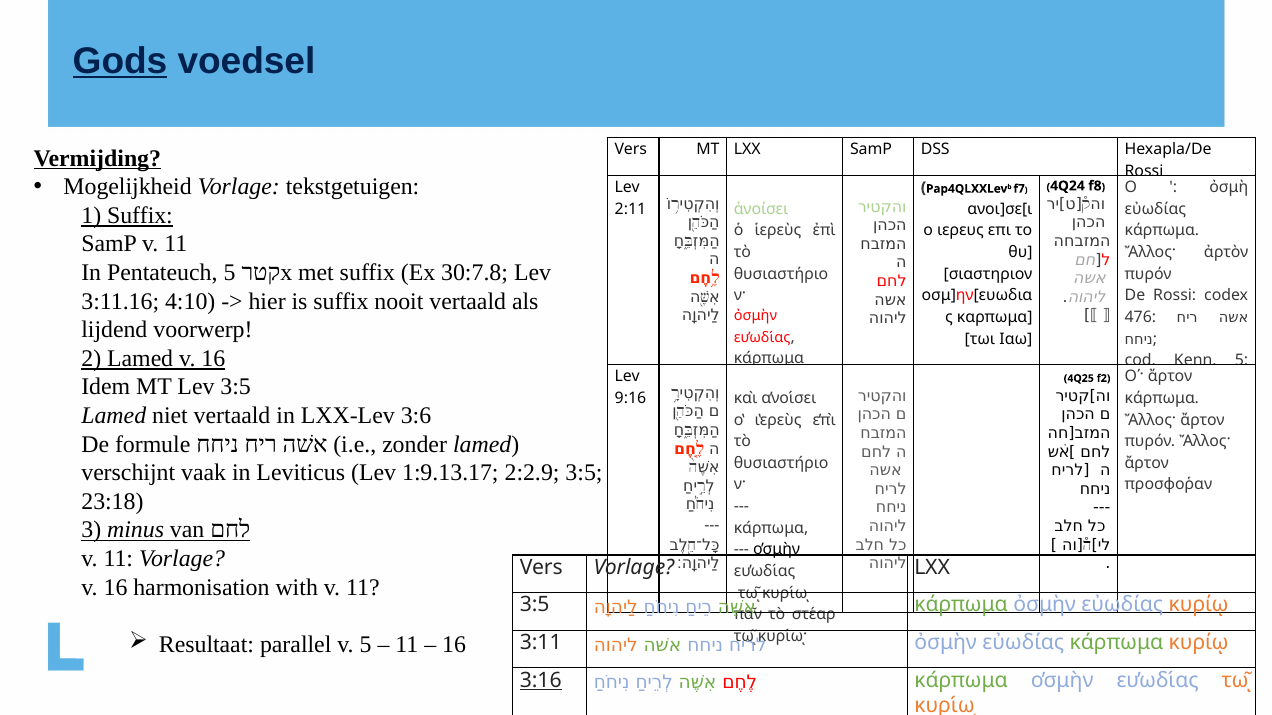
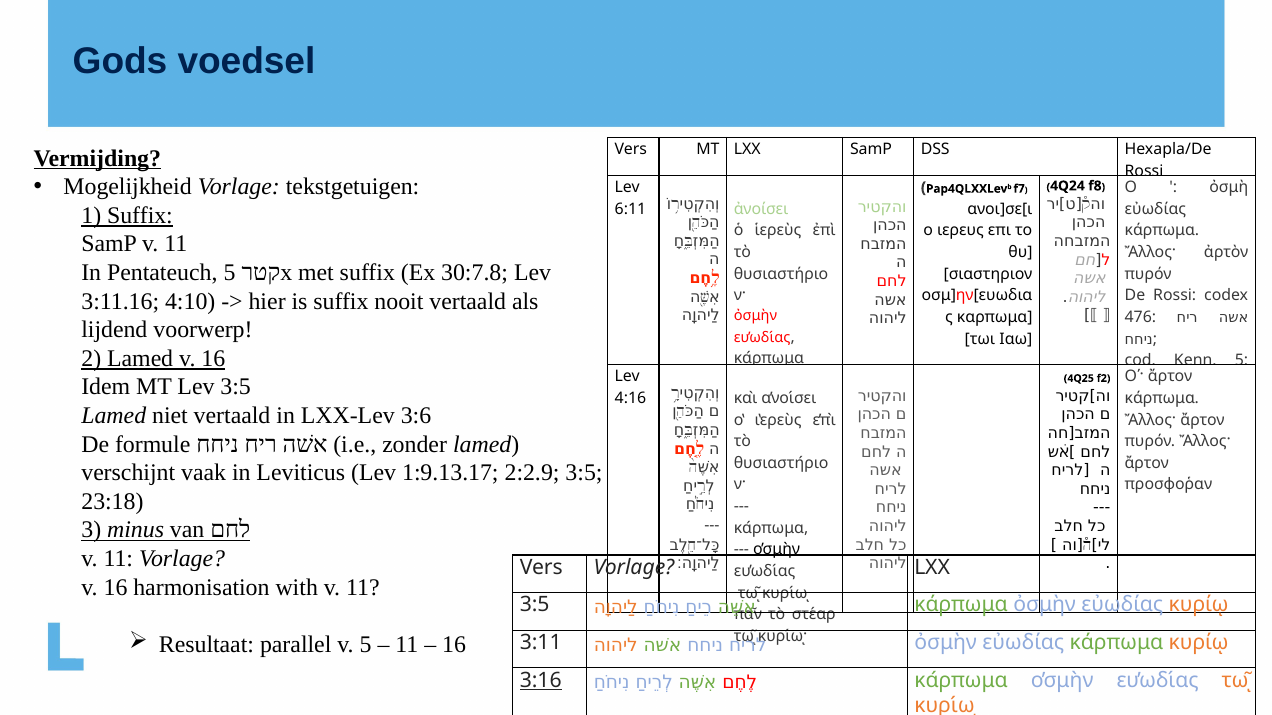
Gods underline: present -> none (120, 61)
2:11: 2:11 -> 6:11 (630, 209)
9:16: 9:16 -> 4:16 (630, 398)
